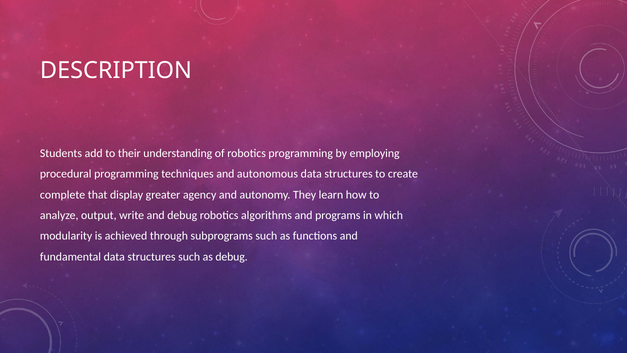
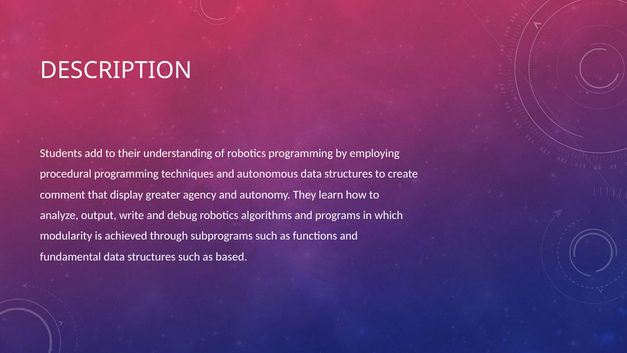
complete: complete -> comment (63, 194)
as debug: debug -> based (231, 256)
